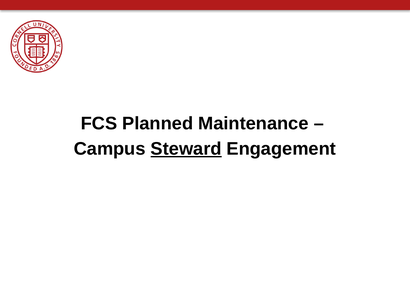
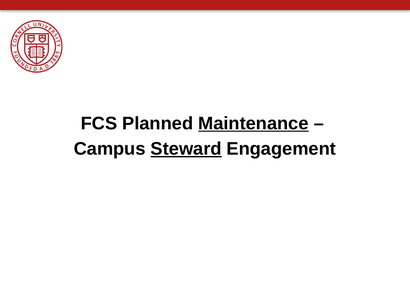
Maintenance underline: none -> present (253, 124)
